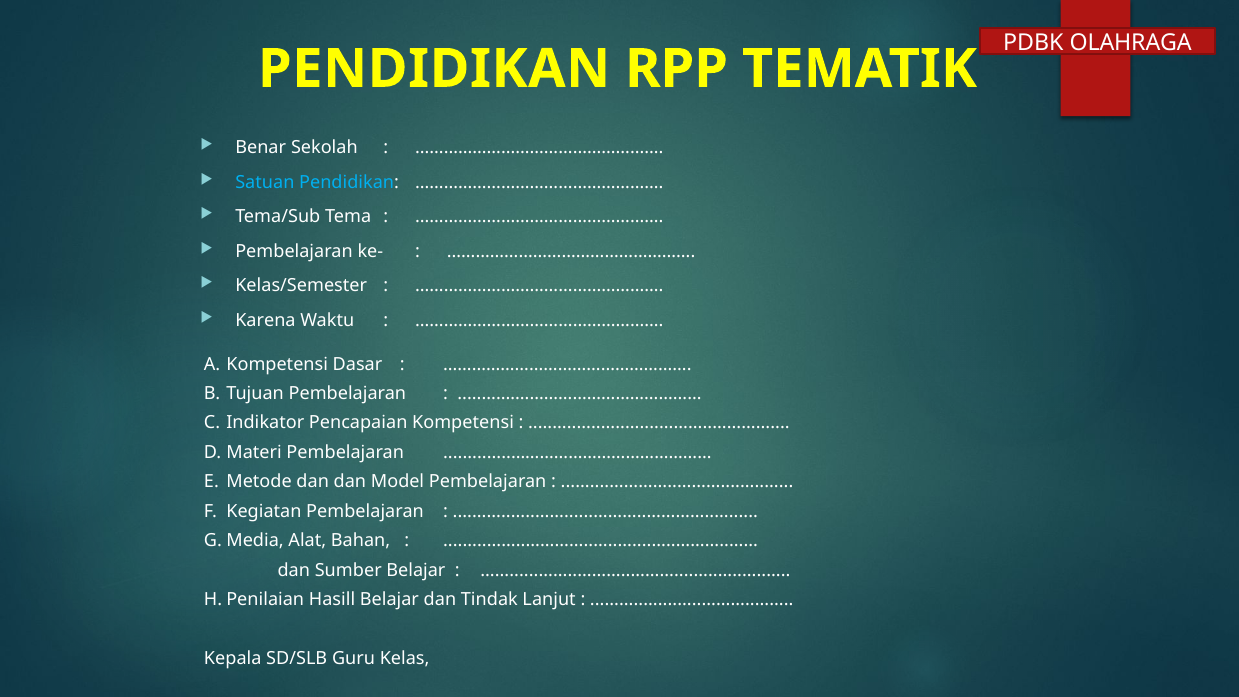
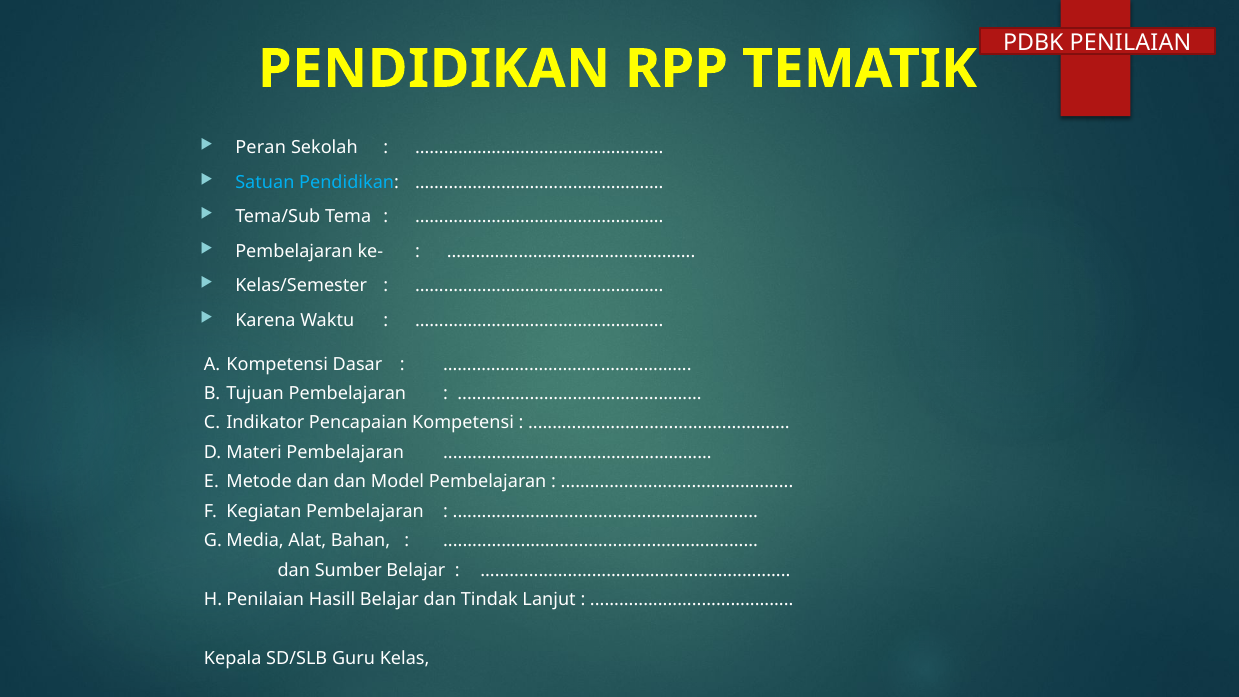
OLAHRAGA: OLAHRAGA -> PENILAIAN (1130, 43)
Benar: Benar -> Peran (261, 147)
